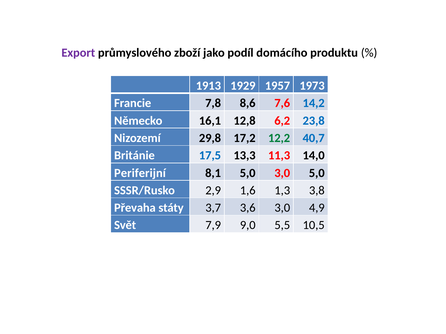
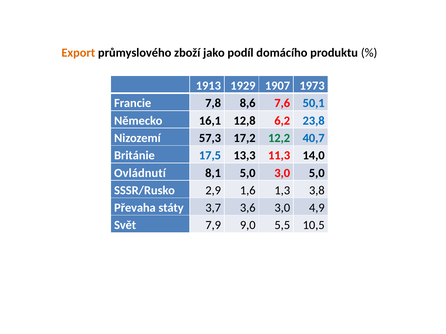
Export colour: purple -> orange (78, 53)
1957: 1957 -> 1907 (278, 86)
14,2: 14,2 -> 50,1 (314, 103)
29,8: 29,8 -> 57,3 (210, 138)
Periferijní: Periferijní -> Ovládnutí (140, 173)
